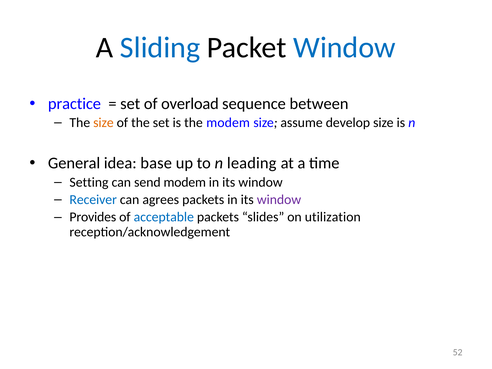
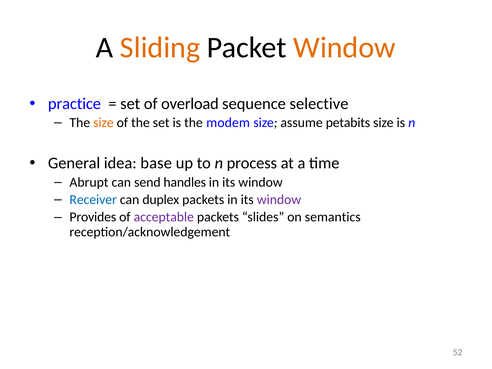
Sliding colour: blue -> orange (160, 48)
Window colour: blue -> orange (345, 48)
between: between -> selective (319, 104)
develop: develop -> petabits (348, 123)
leading: leading -> process (252, 163)
Setting: Setting -> Abrupt (89, 182)
send modem: modem -> handles (185, 182)
agrees: agrees -> duplex (161, 200)
acceptable colour: blue -> purple (164, 217)
utilization: utilization -> semantics (333, 217)
